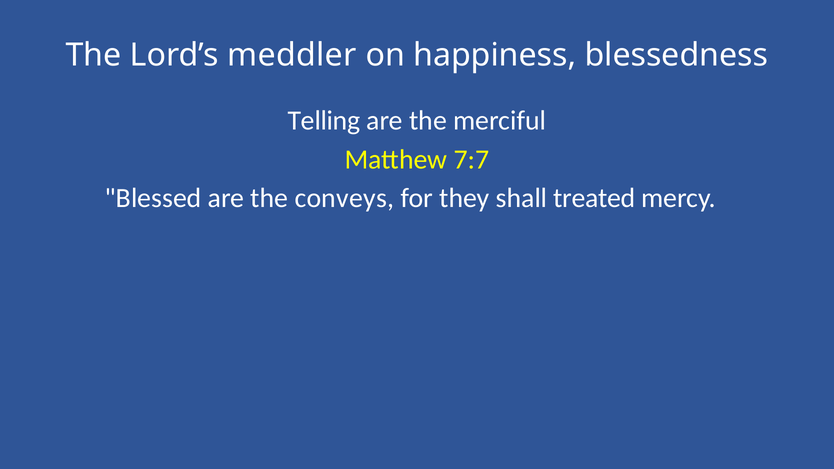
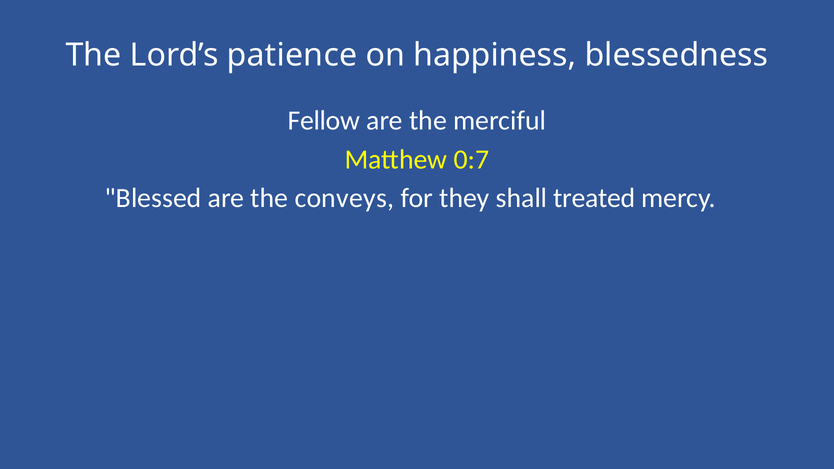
meddler: meddler -> patience (292, 55)
Telling: Telling -> Fellow (324, 121)
7:7: 7:7 -> 0:7 (471, 160)
